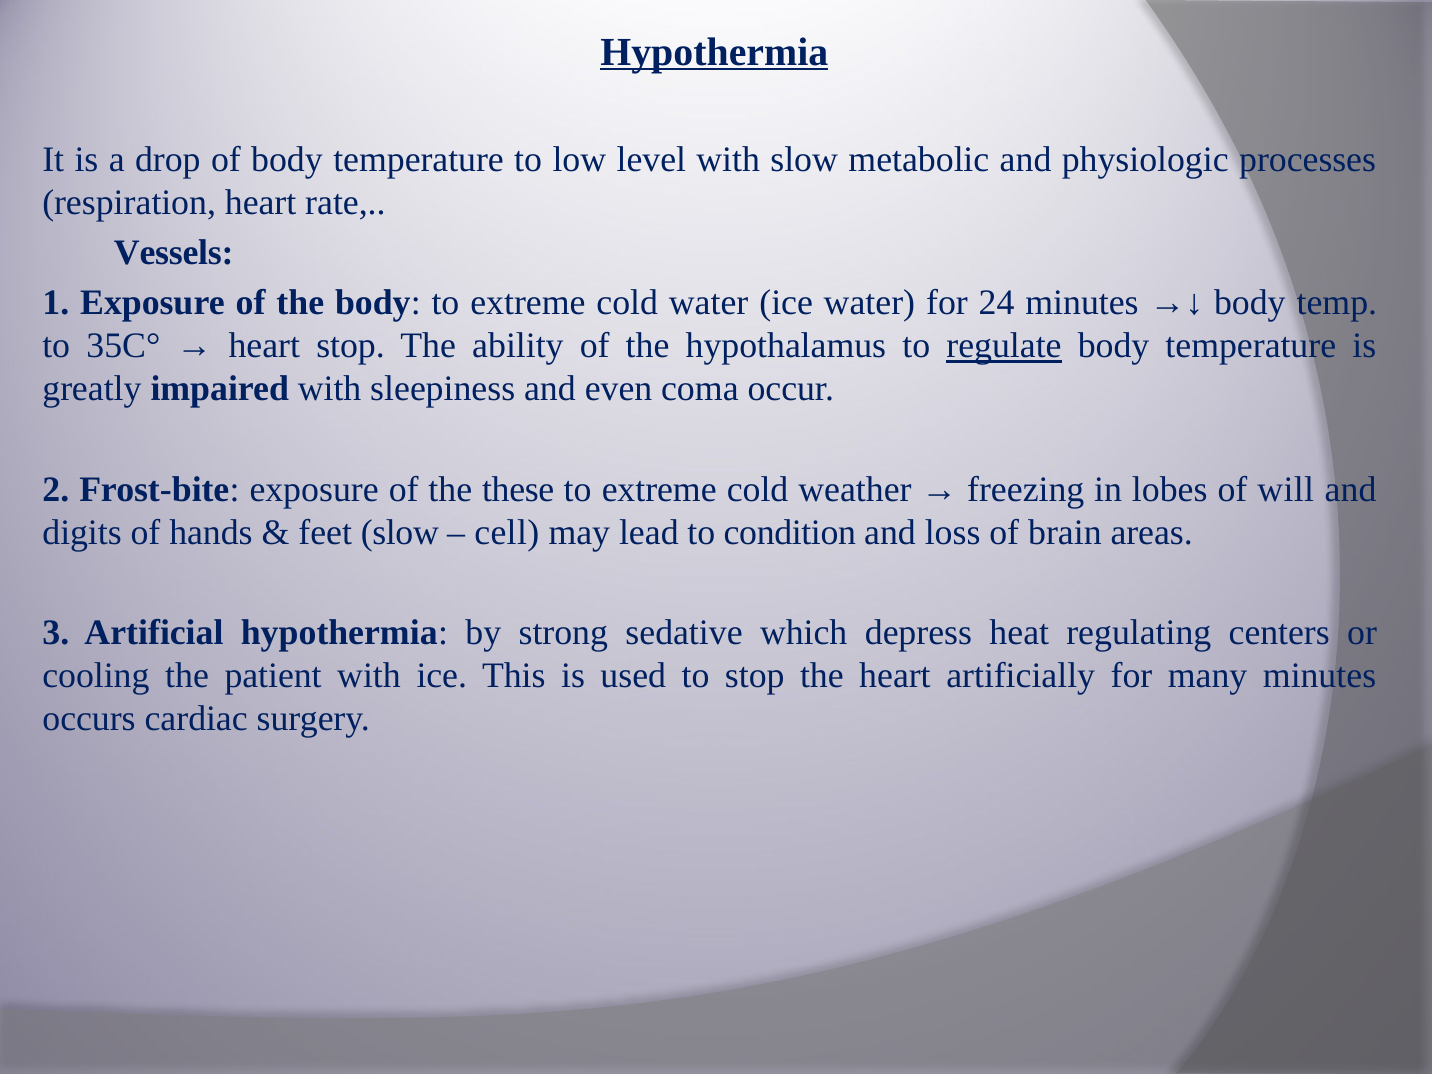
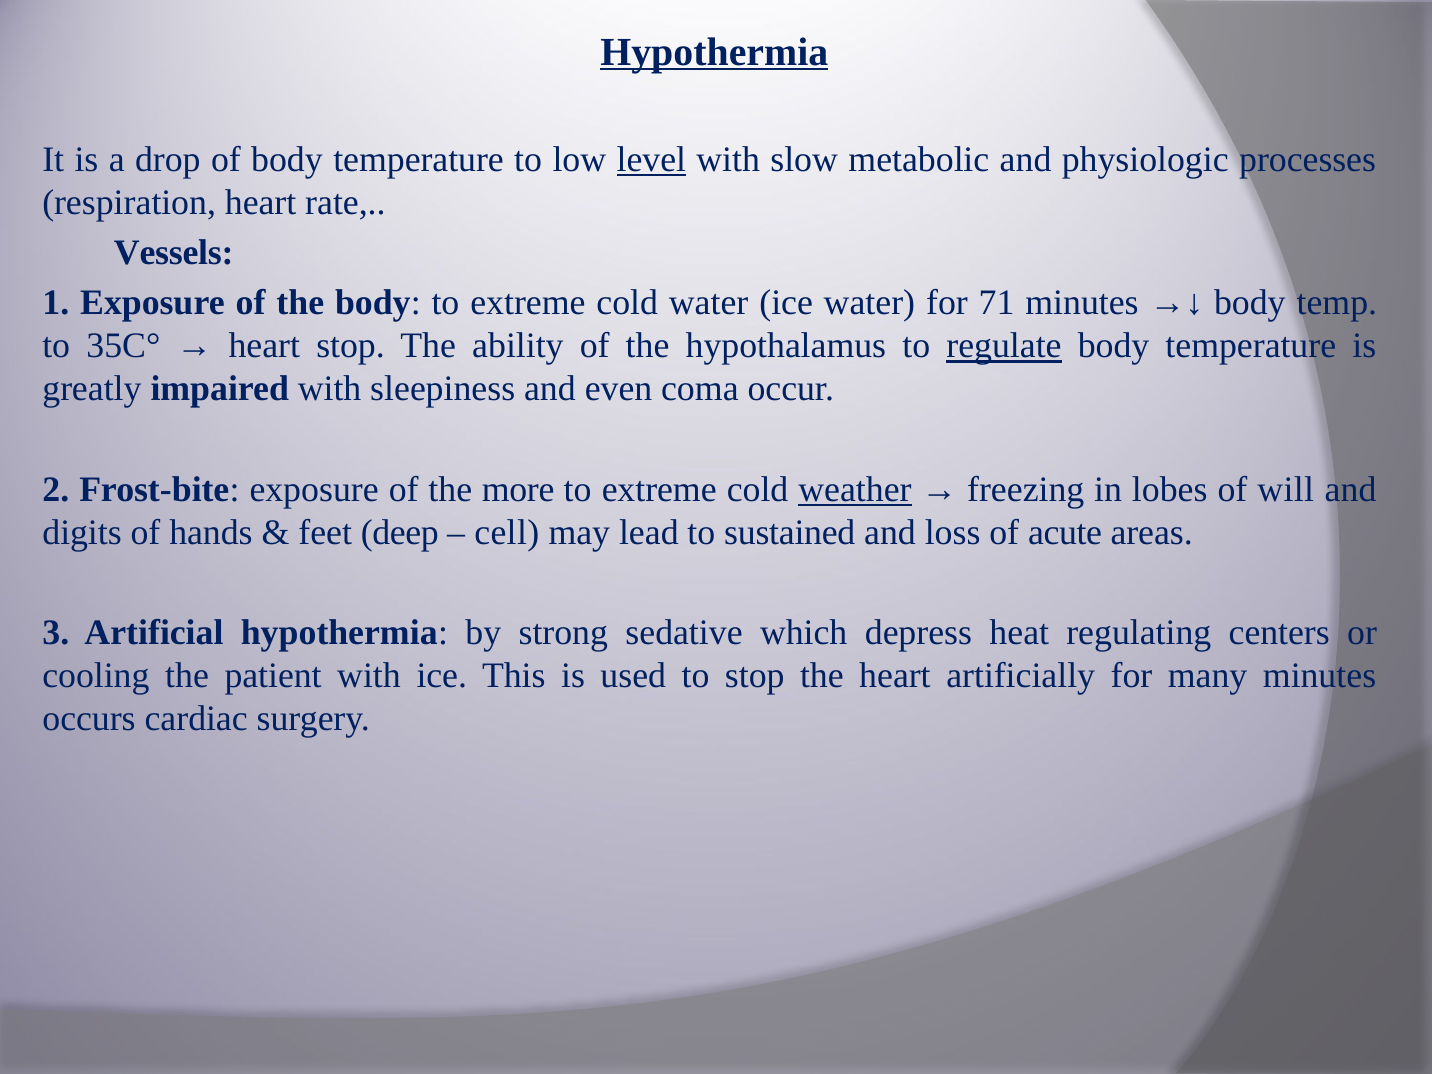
level underline: none -> present (651, 160)
24: 24 -> 71 (997, 303)
these: these -> more (518, 489)
weather underline: none -> present (855, 489)
feet slow: slow -> deep (400, 532)
condition: condition -> sustained (790, 532)
brain: brain -> acute (1065, 532)
